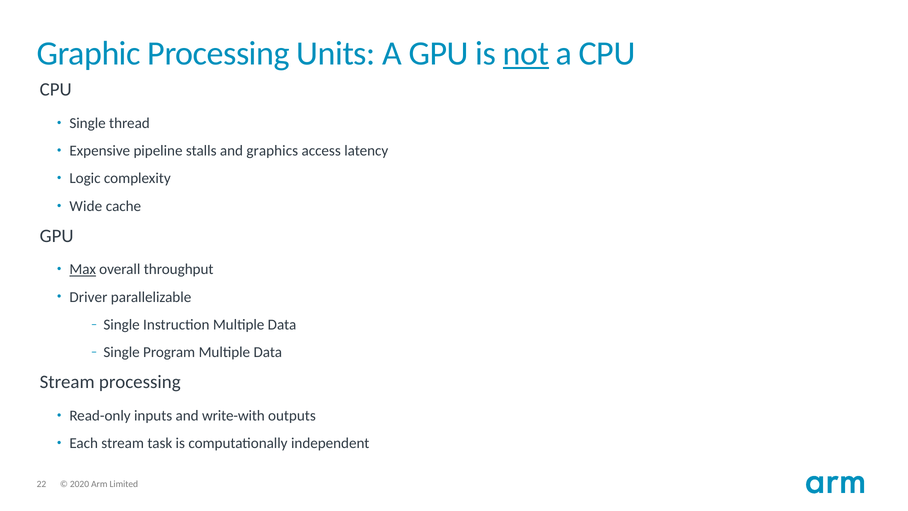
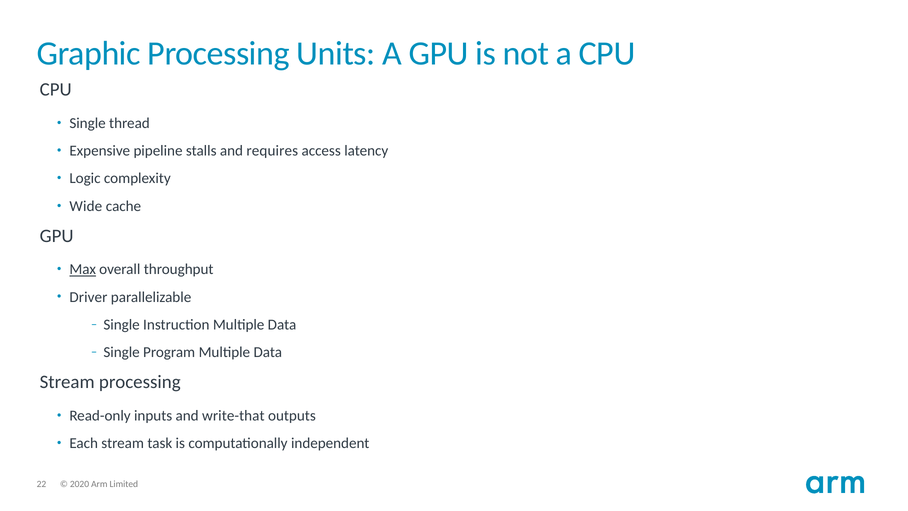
not underline: present -> none (526, 53)
graphics: graphics -> requires (272, 151)
write-with: write-with -> write-that (233, 416)
